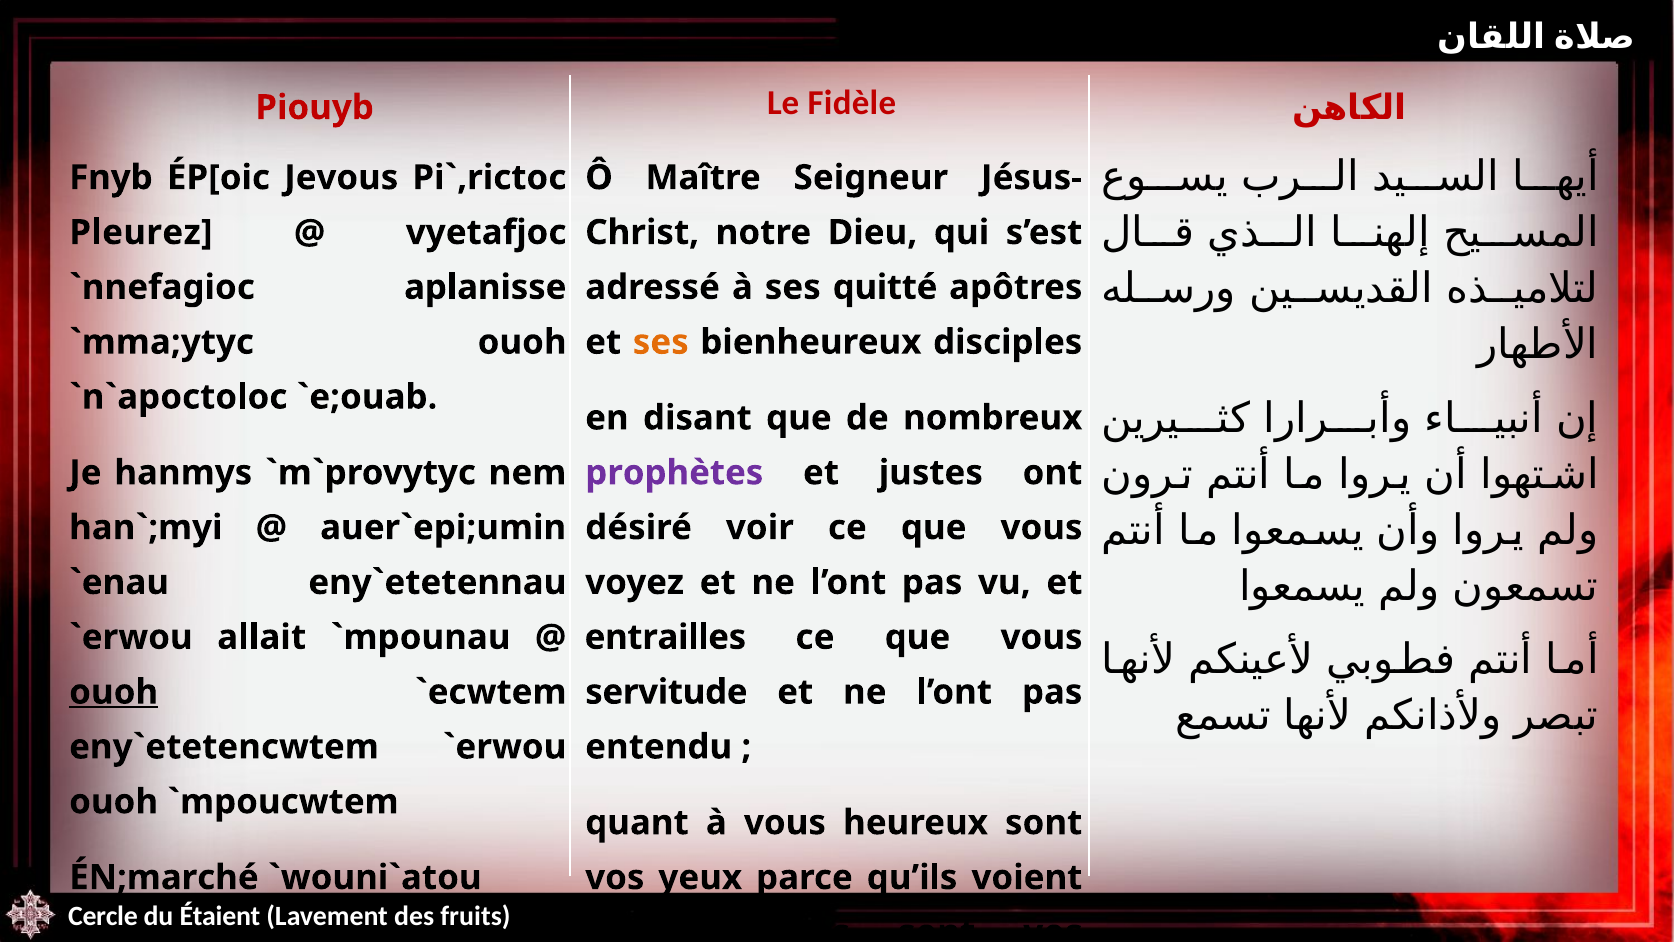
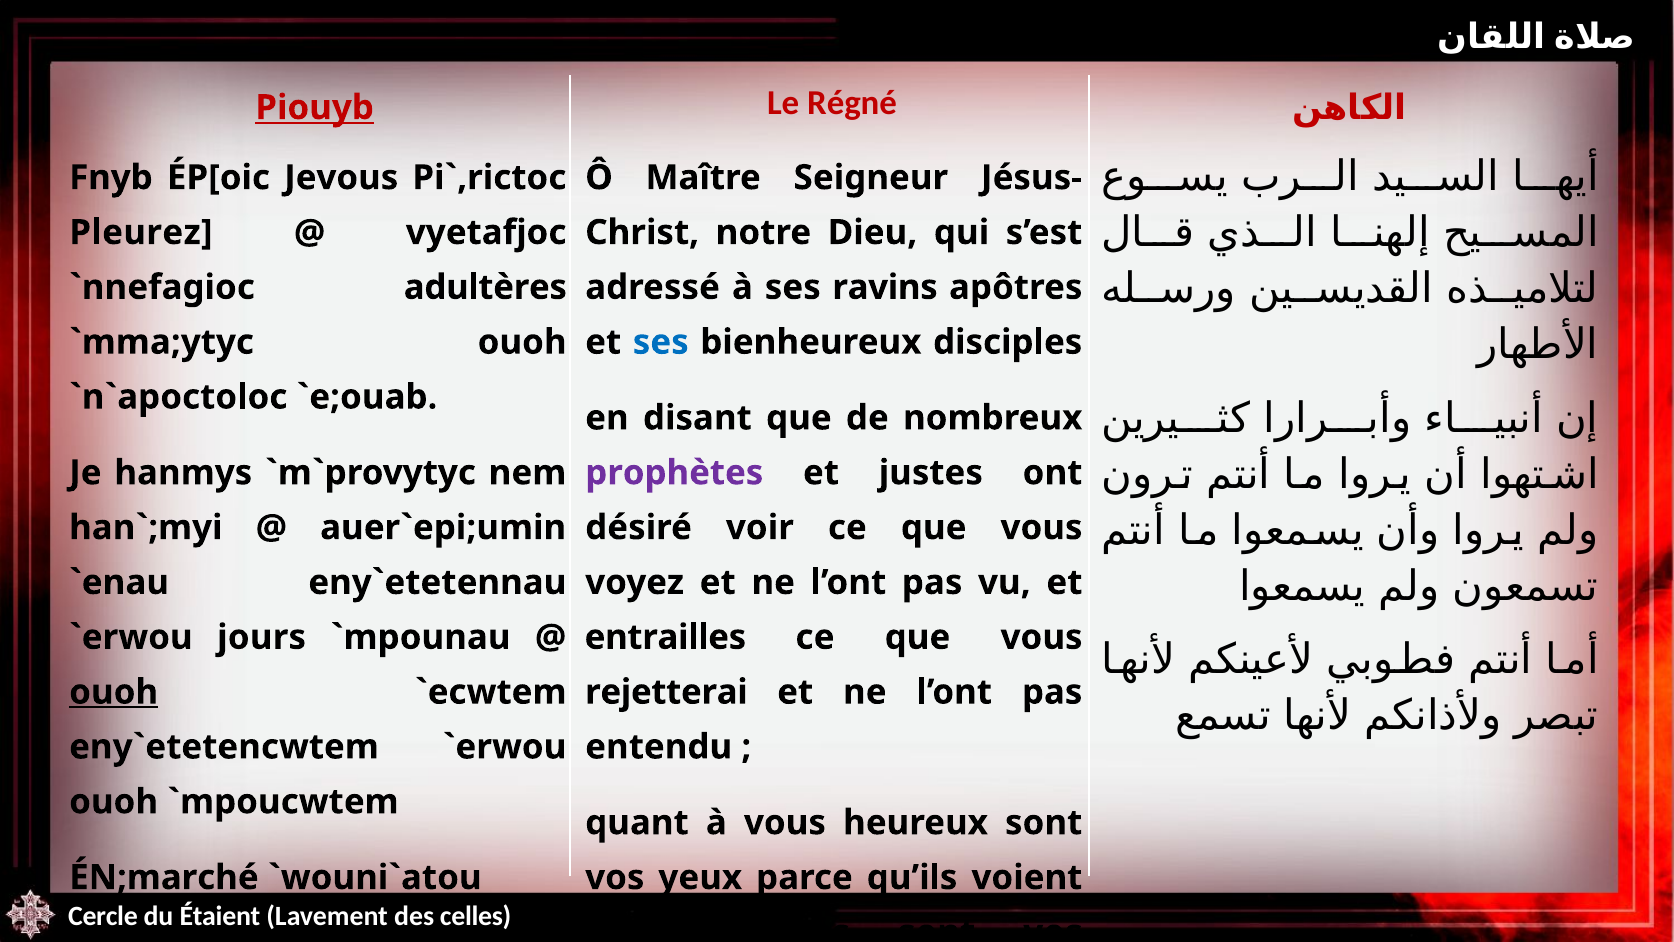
Piouyb underline: none -> present (315, 108)
Fidèle: Fidèle -> Régné (852, 103)
aplanisse: aplanisse -> adultères (485, 287)
quitté: quitté -> ravins (885, 287)
ses colour: orange -> blue (661, 342)
allait: allait -> jours (262, 637)
servitude: servitude -> rejetterai (666, 692)
fruits: fruits -> celles (476, 916)
